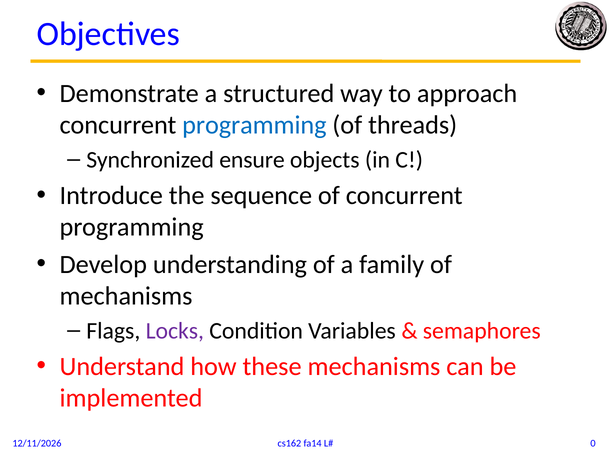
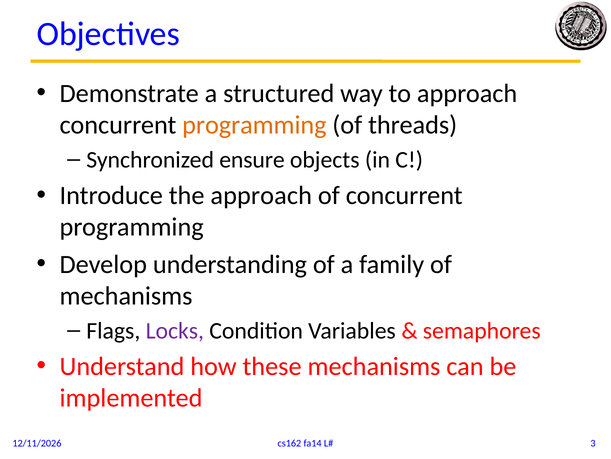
programming colour: blue -> orange (254, 125)
the sequence: sequence -> approach (261, 195)
0: 0 -> 3 (593, 443)
